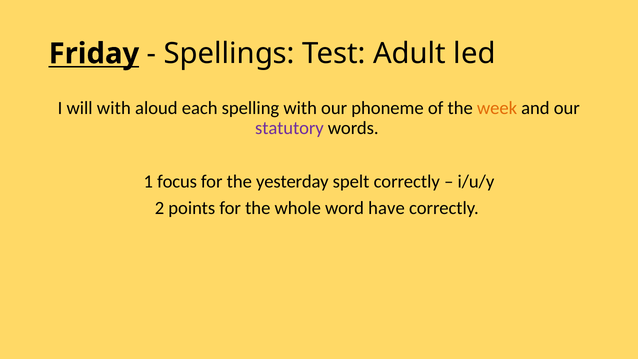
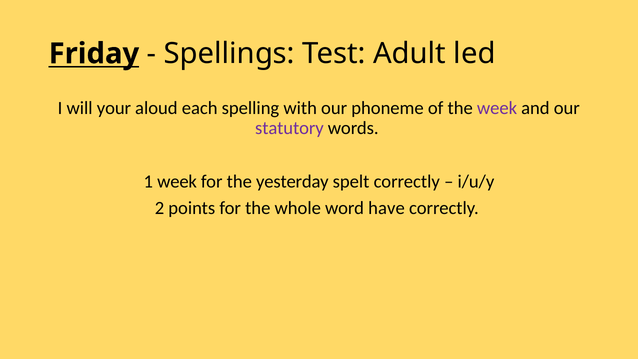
will with: with -> your (114, 108)
week colour: orange -> purple (497, 108)
1 focus: focus -> week (177, 181)
